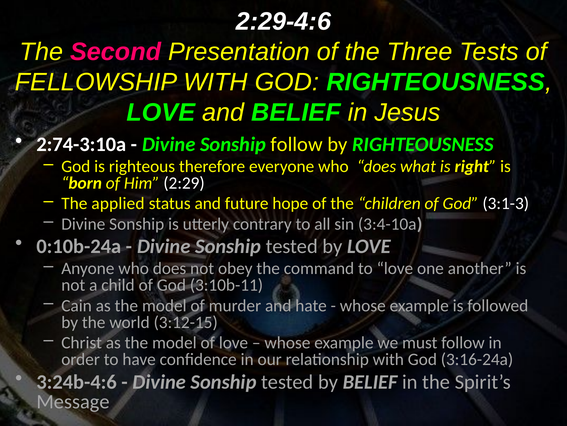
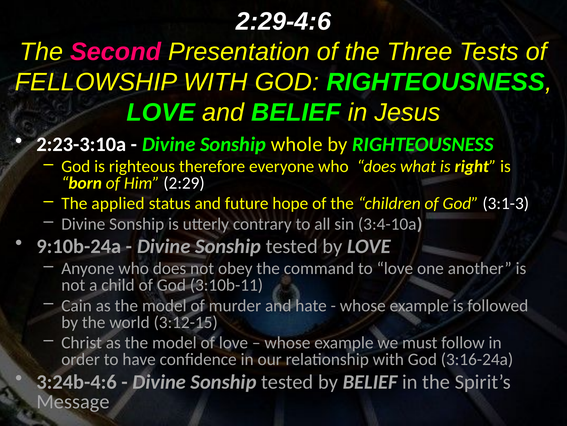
2:74-3:10a: 2:74-3:10a -> 2:23-3:10a (81, 144)
Sonship follow: follow -> whole (297, 144)
0:10b-24a: 0:10b-24a -> 9:10b-24a (79, 246)
